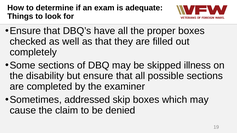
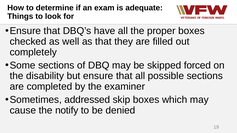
illness: illness -> forced (197, 65)
claim: claim -> notify (67, 111)
